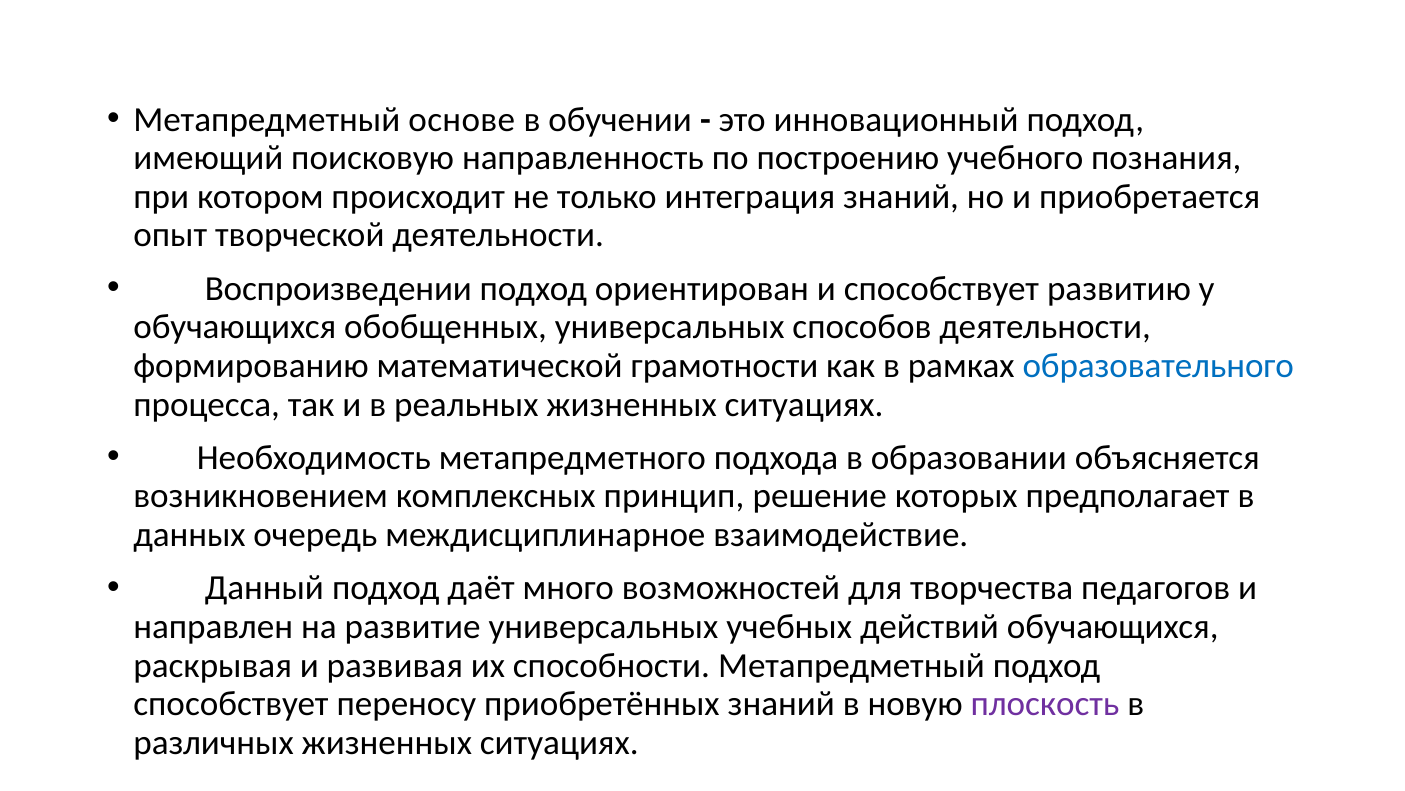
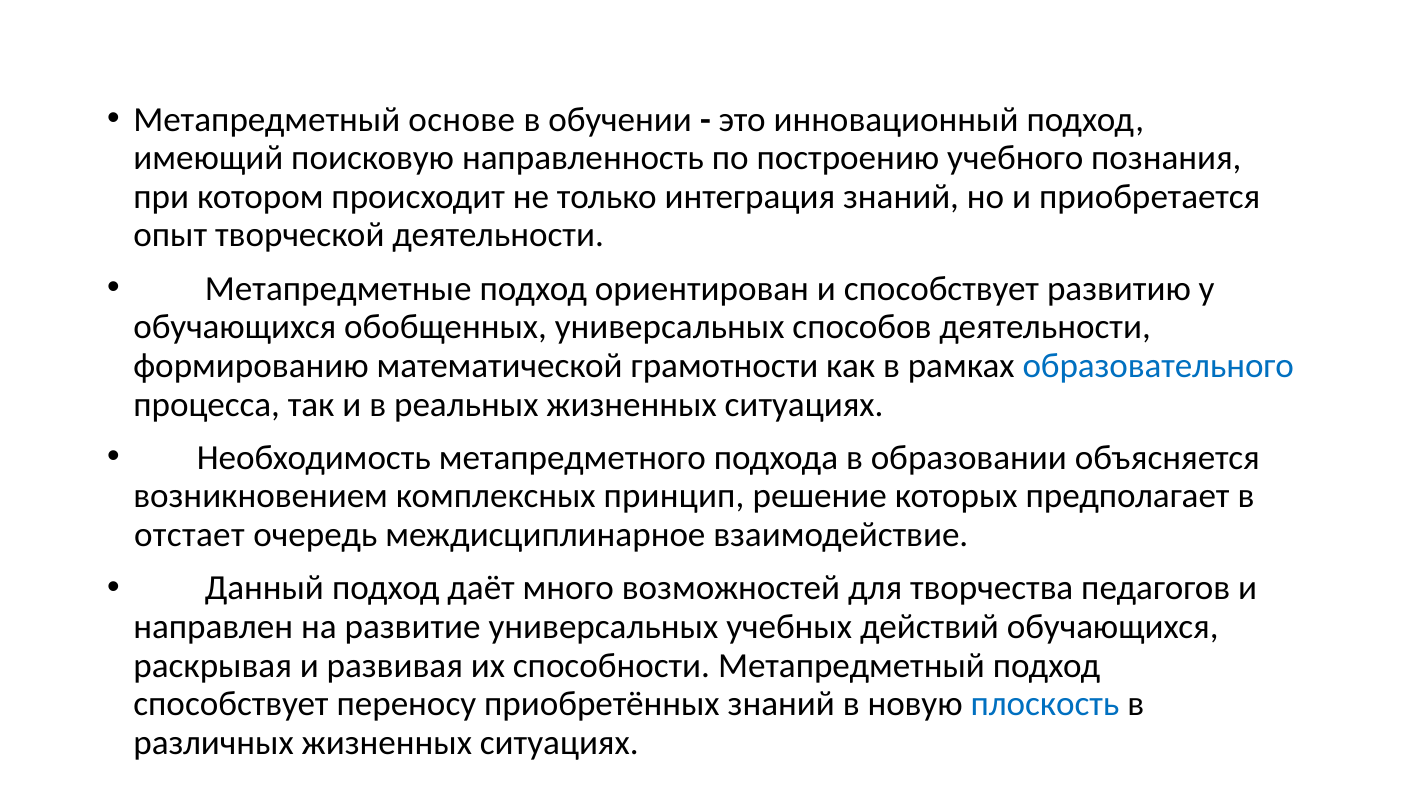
Воспроизведении: Воспроизведении -> Метапредметные (338, 288)
данных: данных -> отстает (189, 534)
плоскость colour: purple -> blue (1045, 703)
